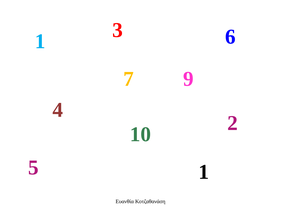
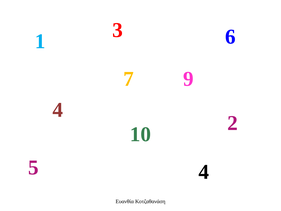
5 1: 1 -> 4 (204, 172)
